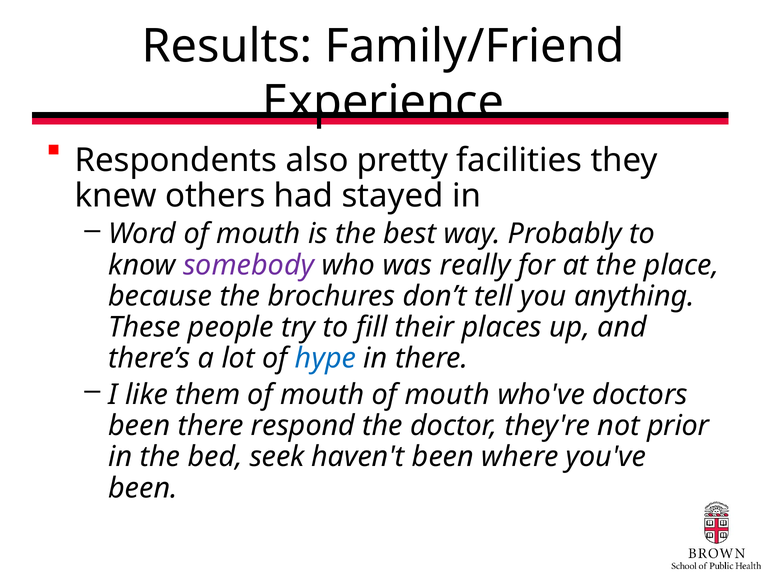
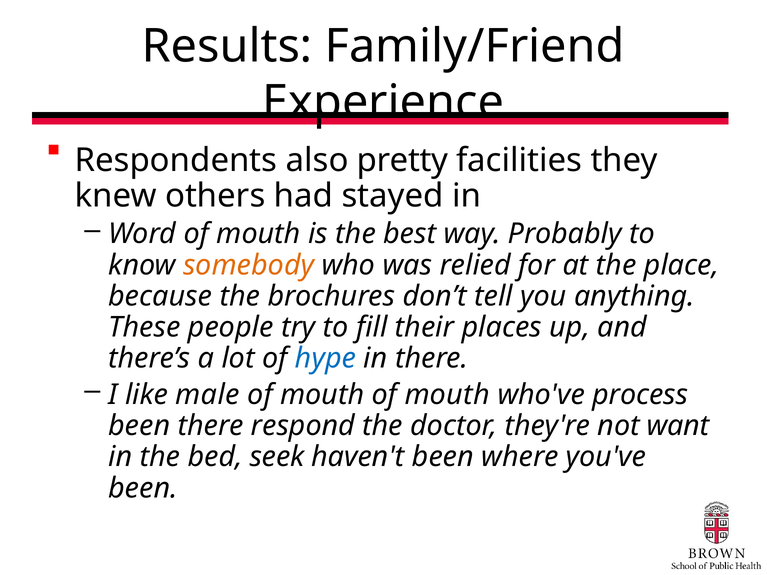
somebody colour: purple -> orange (249, 265)
really: really -> relied (475, 265)
them: them -> male (208, 395)
doctors: doctors -> process (640, 395)
prior: prior -> want (678, 426)
